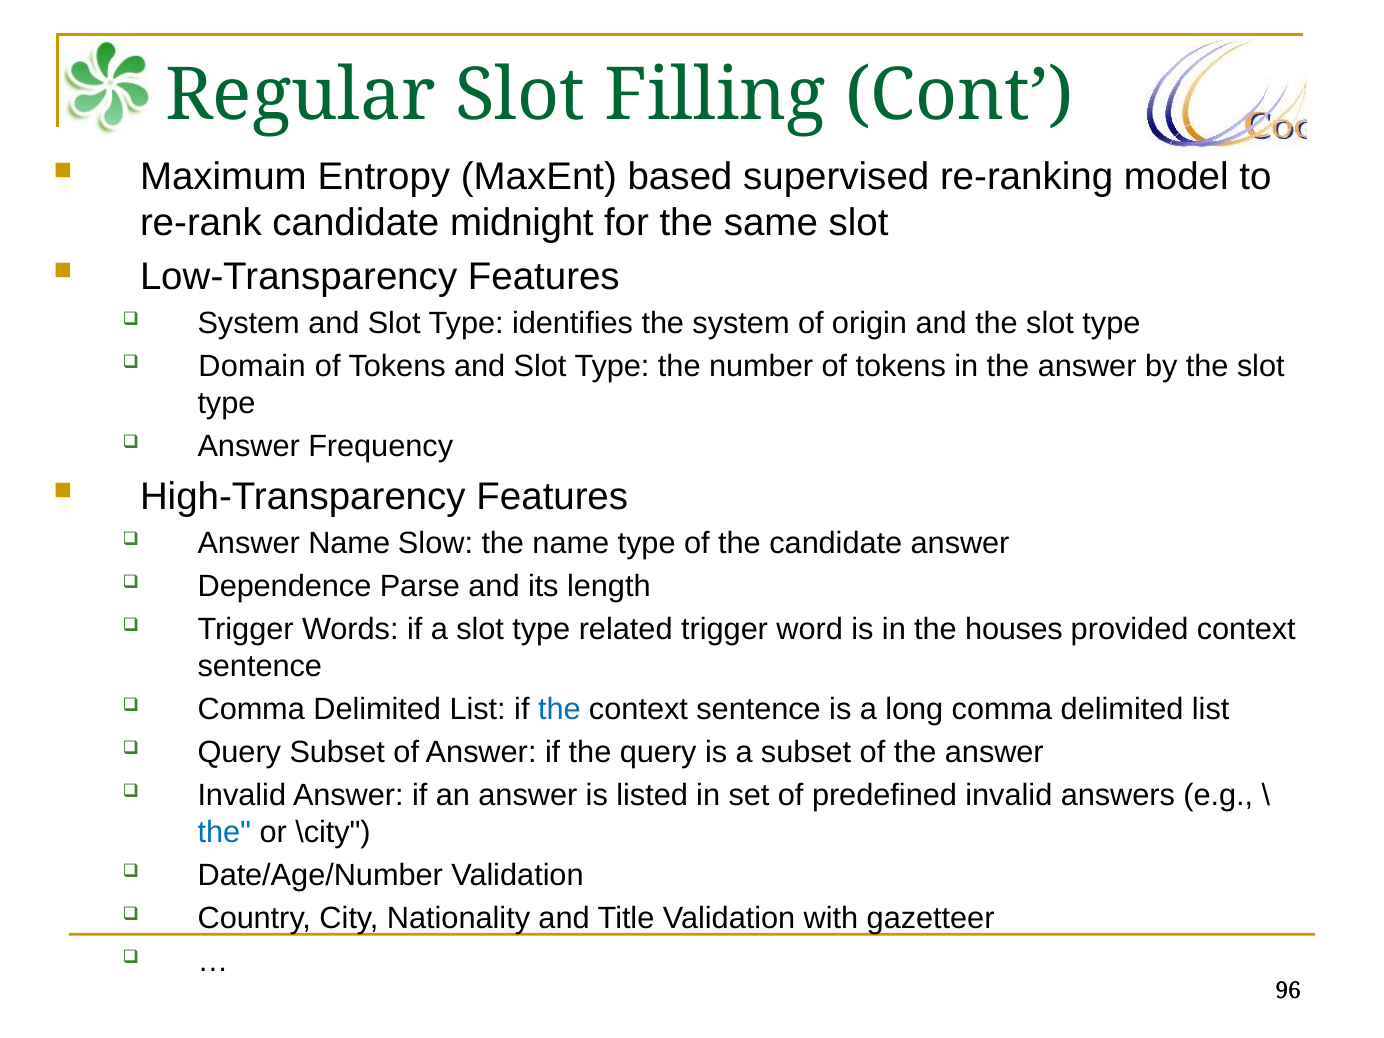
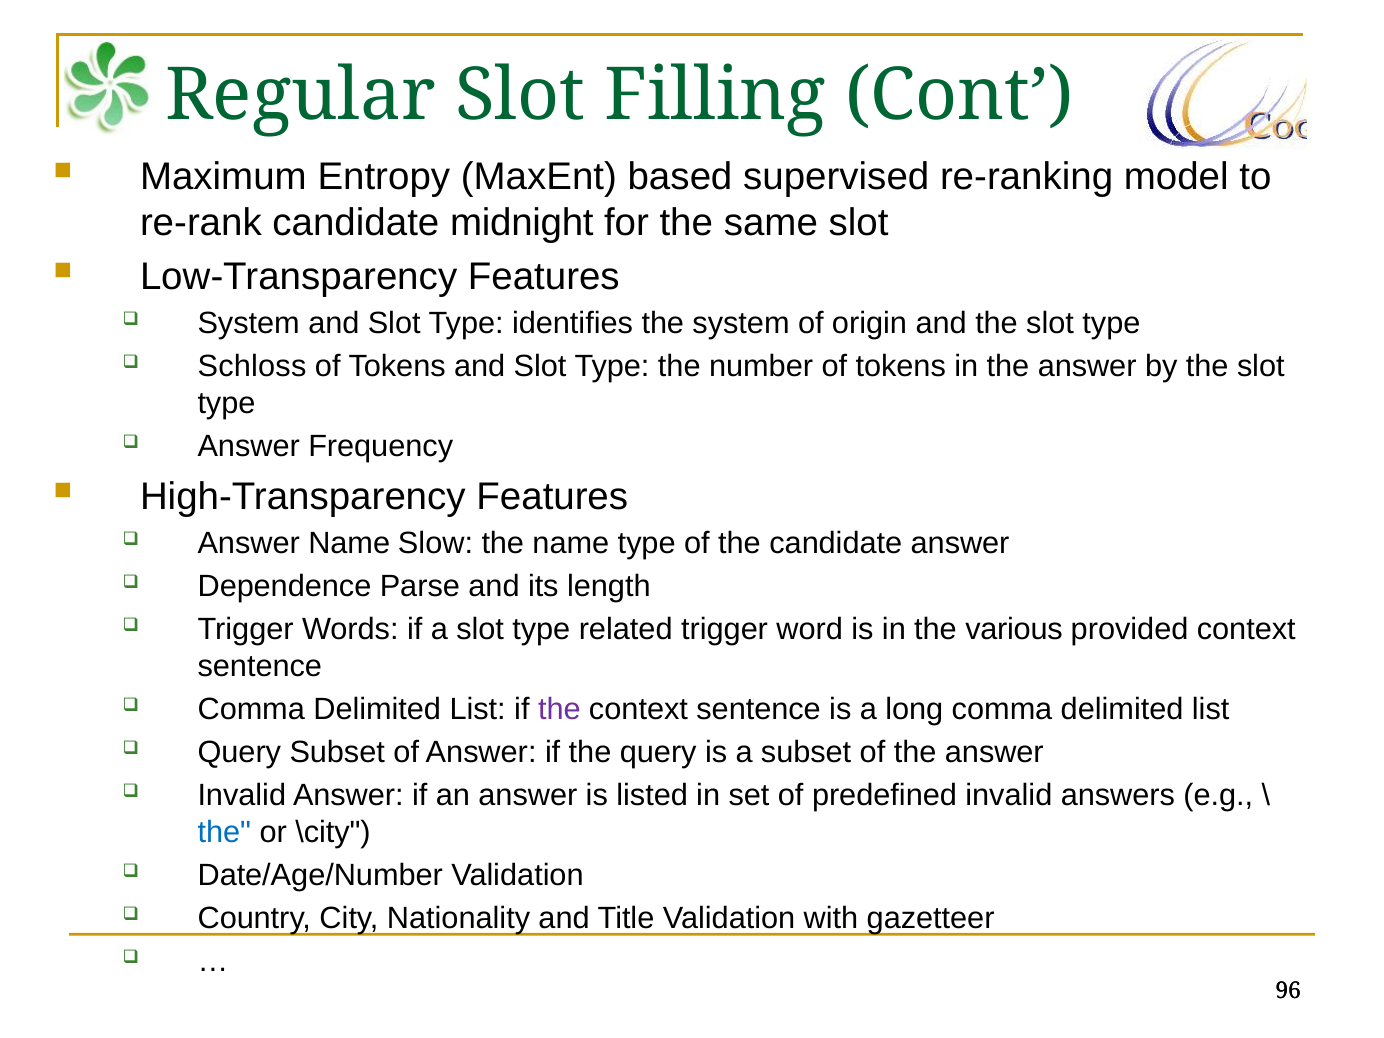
Domain: Domain -> Schloss (252, 367)
houses: houses -> various (1014, 630)
the colour: blue -> purple (559, 710)
